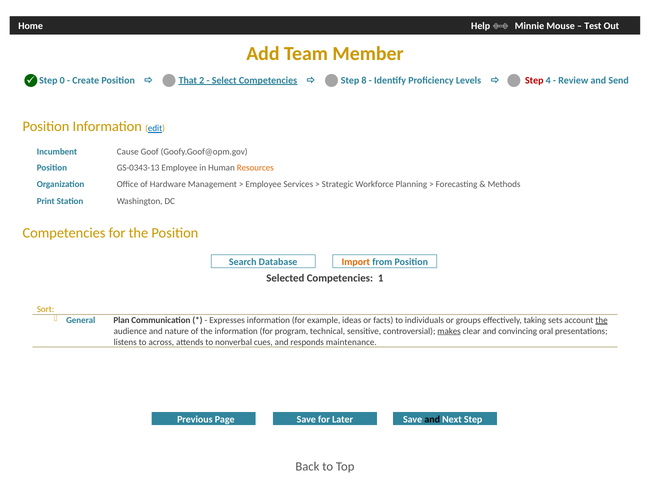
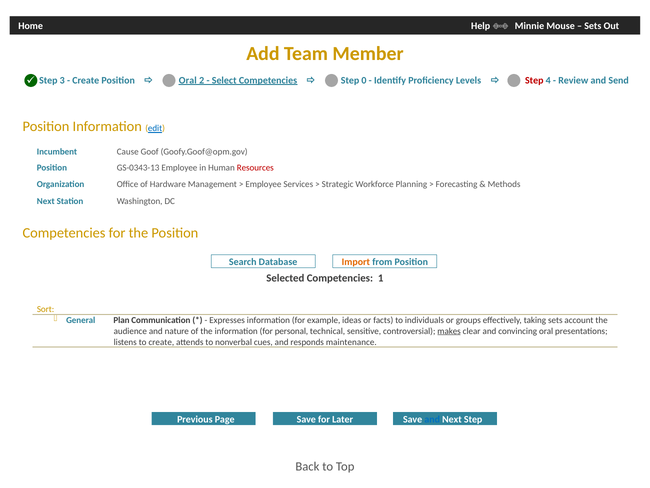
Test: Test -> Sets (593, 26)
0: 0 -> 3 (62, 80)
That: That -> Oral (188, 80)
8: 8 -> 0 (364, 80)
Resources colour: orange -> red (255, 168)
Print: Print -> Next (46, 201)
the underline: present -> none (602, 320)
program: program -> personal (291, 331)
to across: across -> create (161, 342)
and colour: black -> blue (432, 419)
